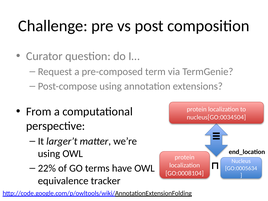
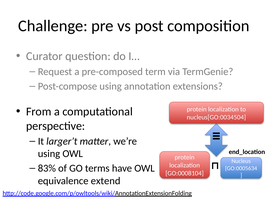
22%: 22% -> 83% (47, 168)
tracker: tracker -> extend (106, 181)
